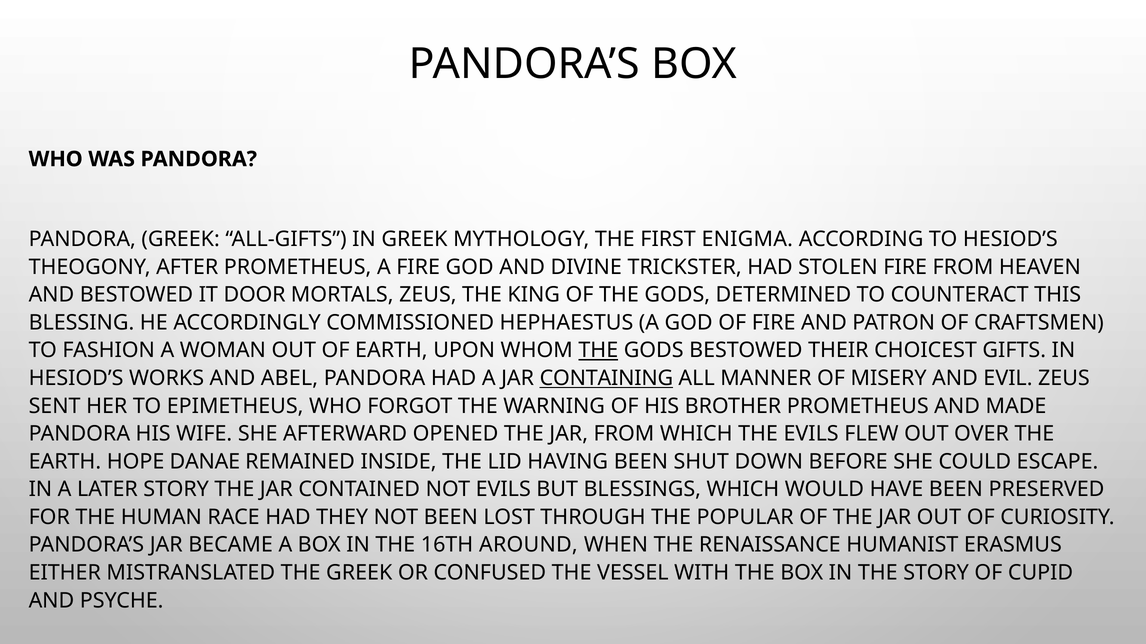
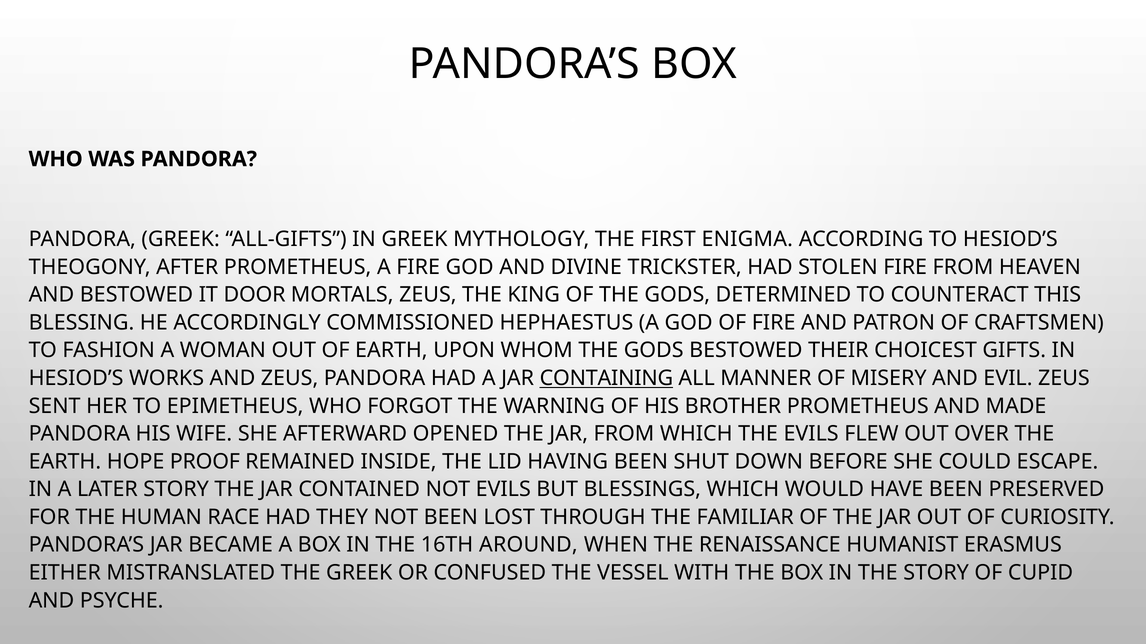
THE underline: present -> none (598, 351)
AND ABEL: ABEL -> ZEUS (290, 379)
DANAE: DANAE -> PROOF (205, 462)
POPULAR: POPULAR -> FAMILIAR (745, 518)
